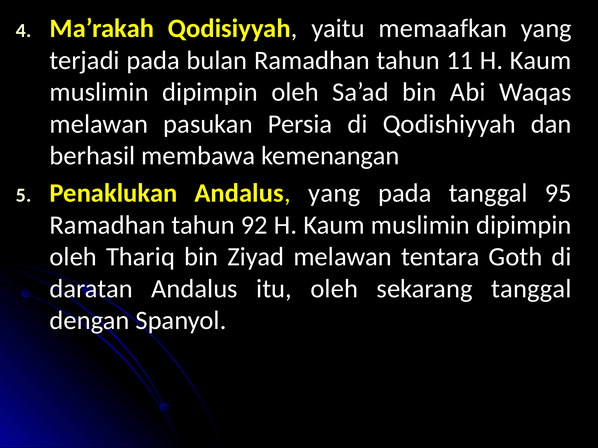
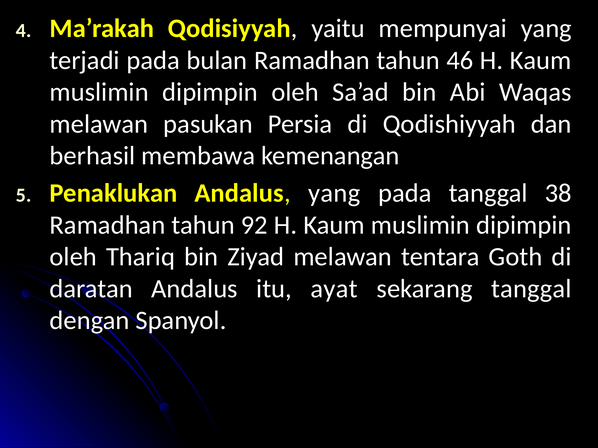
memaafkan: memaafkan -> mempunyai (443, 28)
11: 11 -> 46 (460, 60)
95: 95 -> 38 (558, 193)
itu oleh: oleh -> ayat (334, 289)
